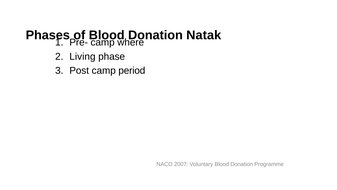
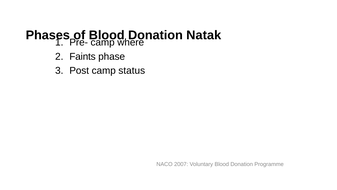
Living: Living -> Faints (83, 56)
period: period -> status (132, 71)
